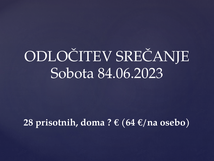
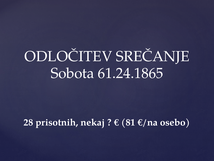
84.06.2023: 84.06.2023 -> 61.24.1865 (131, 73)
doma: doma -> nekaj (93, 122)
64: 64 -> 81 (128, 122)
